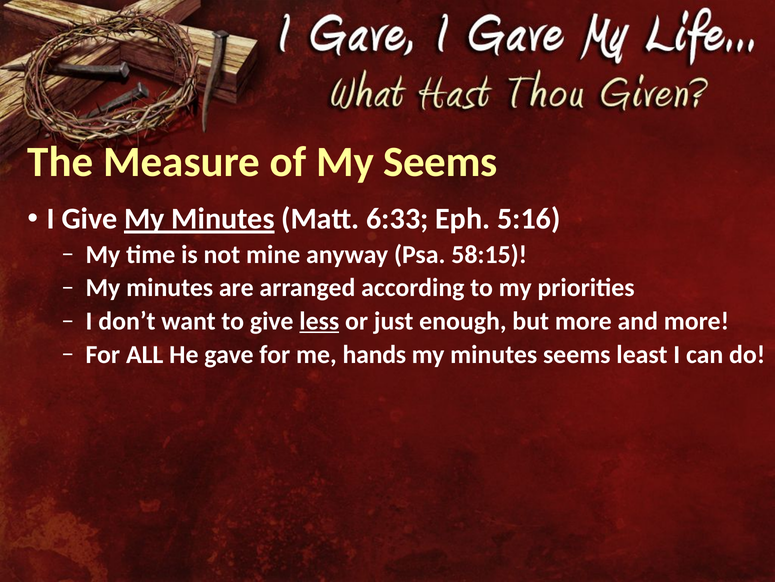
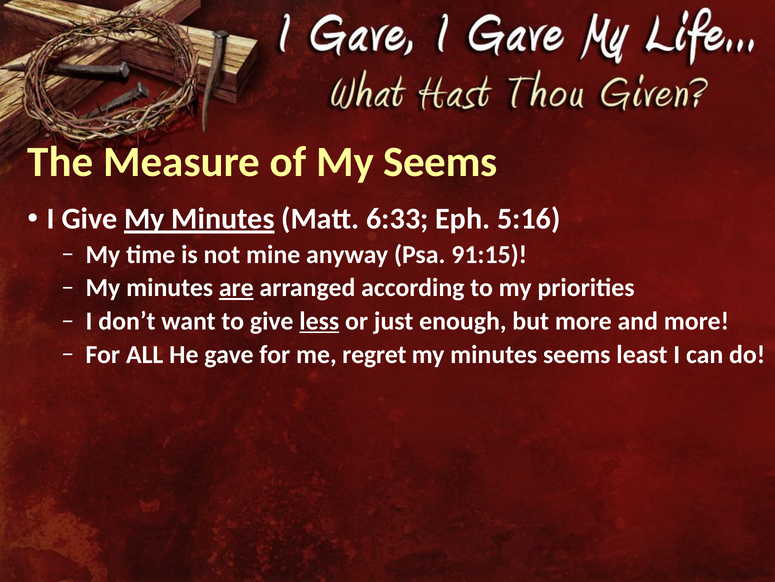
58:15: 58:15 -> 91:15 (489, 254)
are underline: none -> present (236, 287)
hands: hands -> regret (374, 354)
